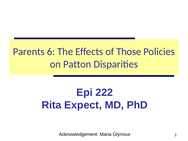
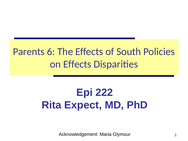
Those: Those -> South (129, 52)
on Patton: Patton -> Effects (77, 64)
